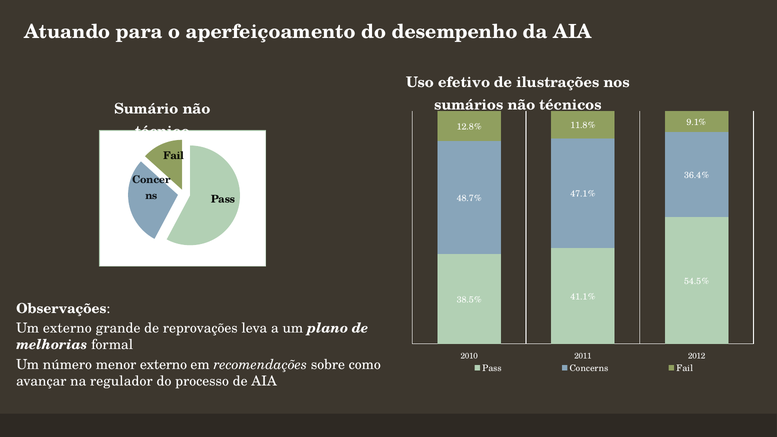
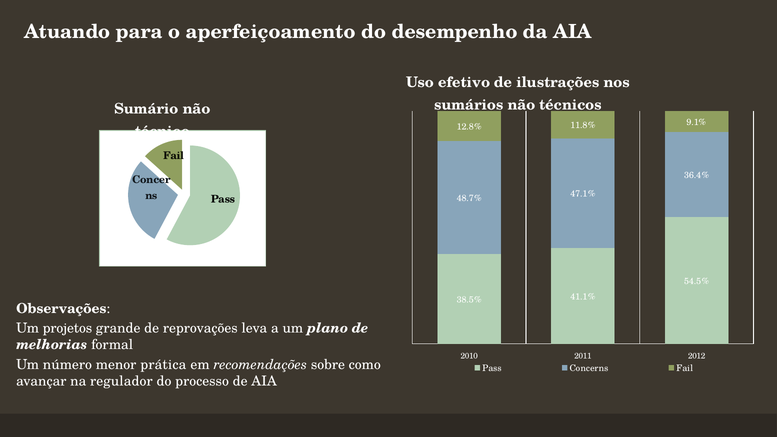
Um externo: externo -> projetos (67, 328)
menor externo: externo -> prática (163, 365)
